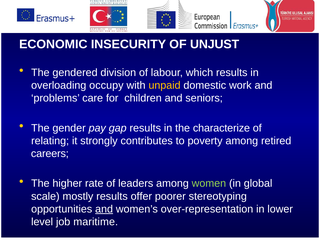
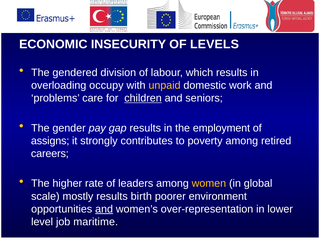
UNJUST: UNJUST -> LEVELS (214, 44)
children underline: none -> present (143, 98)
characterize: characterize -> employment (221, 128)
relating: relating -> assigns (50, 141)
women colour: light green -> yellow (209, 183)
offer: offer -> birth (141, 196)
stereotyping: stereotyping -> environment (218, 196)
